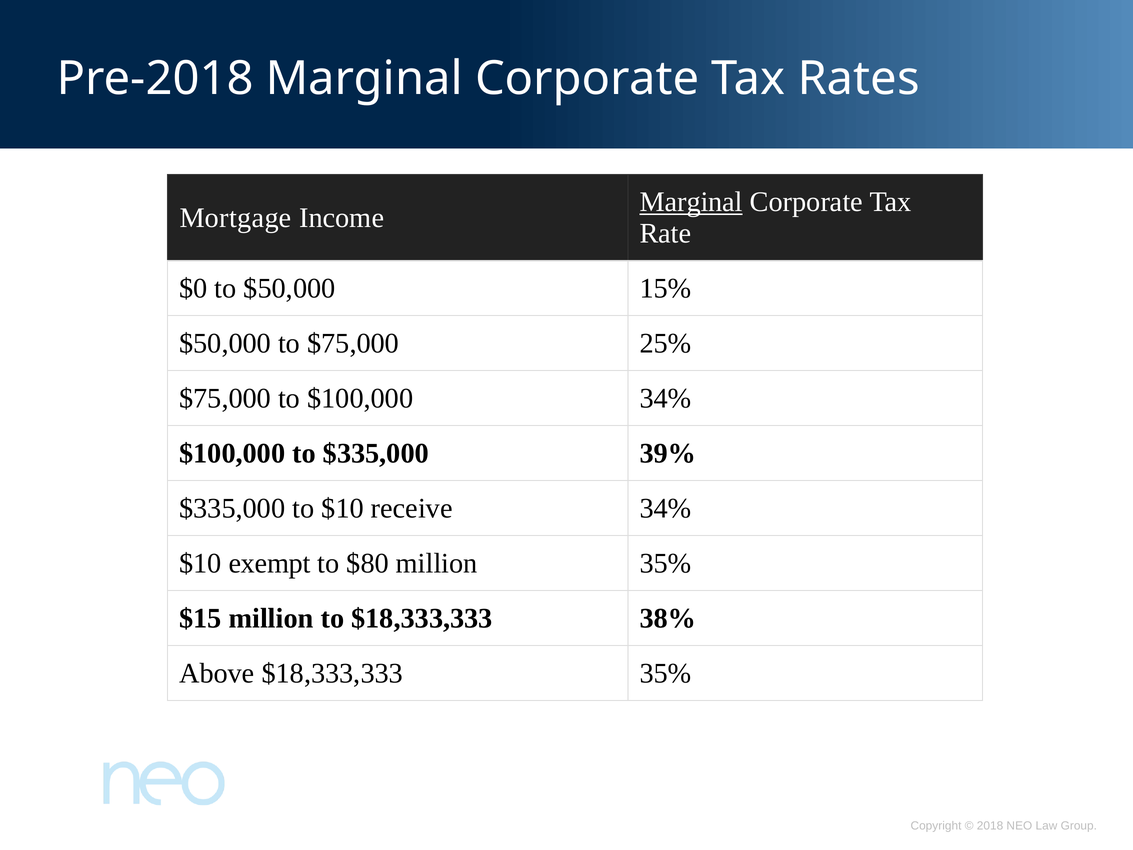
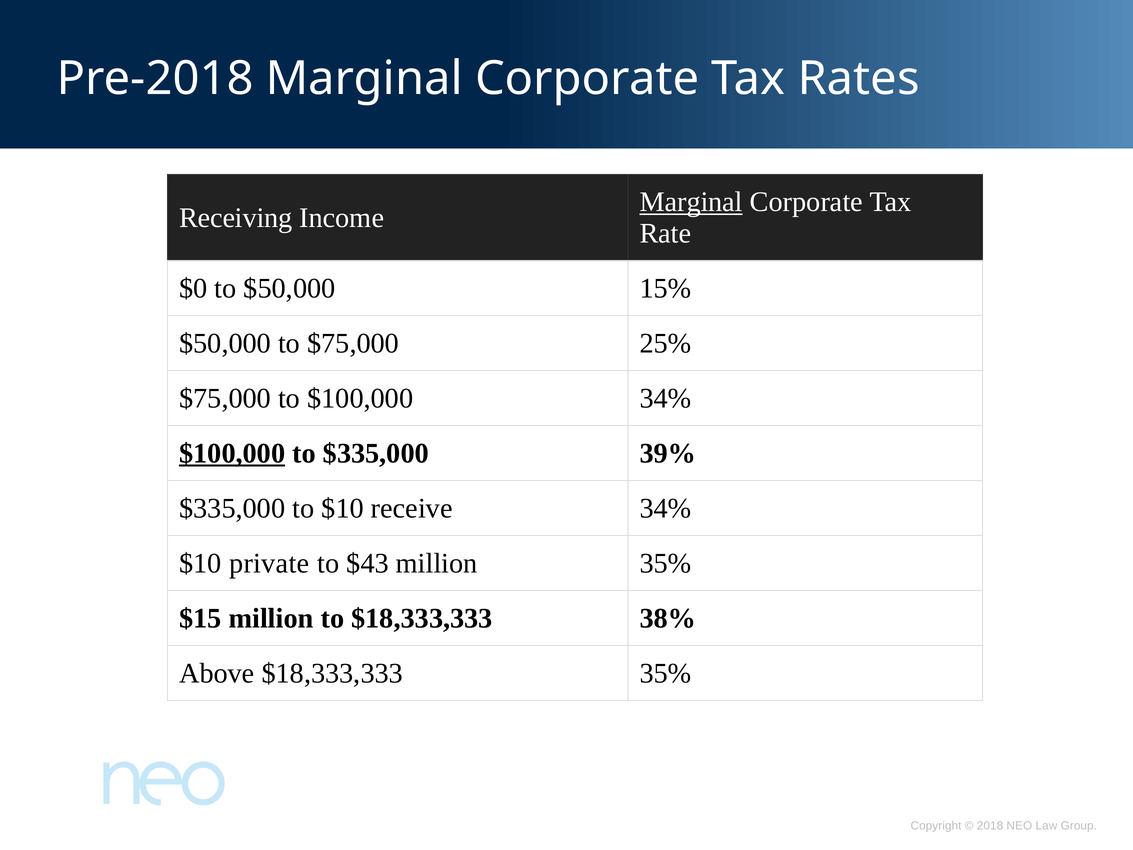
Mortgage: Mortgage -> Receiving (236, 218)
$100,000 underline: none -> present (232, 453)
exempt: exempt -> private (269, 563)
$80: $80 -> $43 (368, 563)
